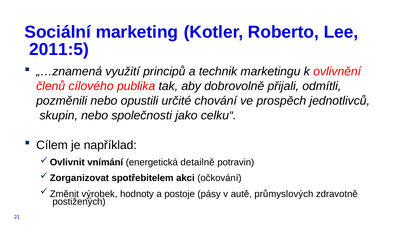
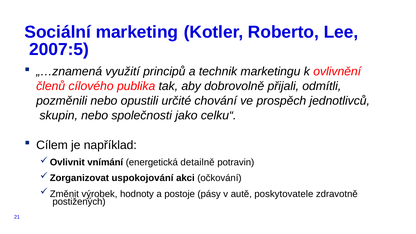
2011:5: 2011:5 -> 2007:5 (59, 50)
spotřebitelem: spotřebitelem -> uspokojování (143, 178)
průmyslových: průmyslových -> poskytovatele (284, 194)
